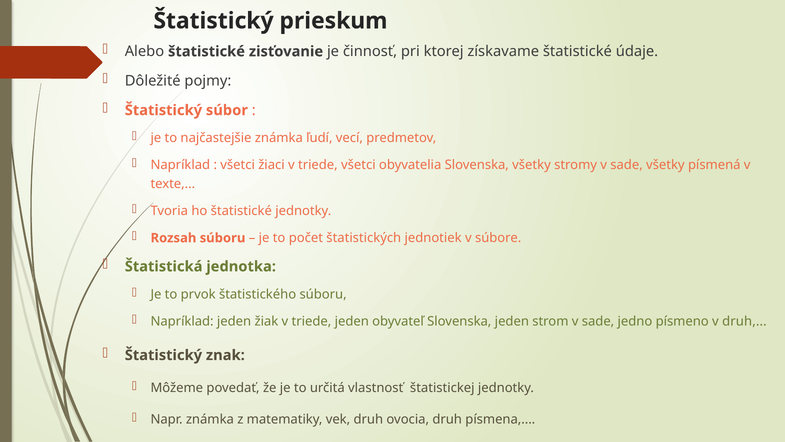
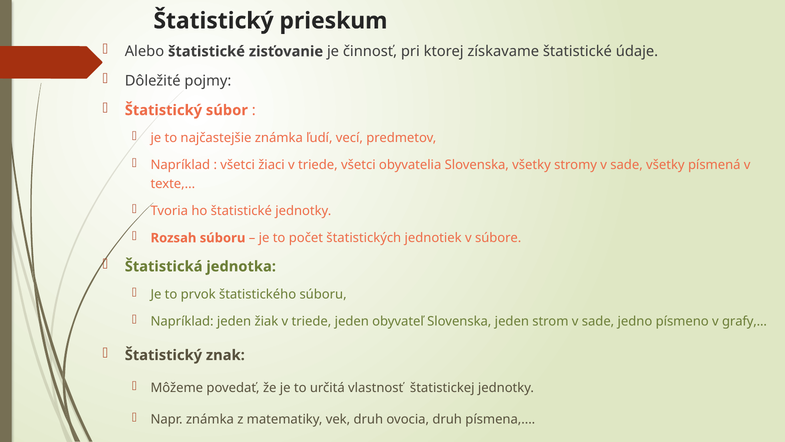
v druh: druh -> grafy (745, 321)
